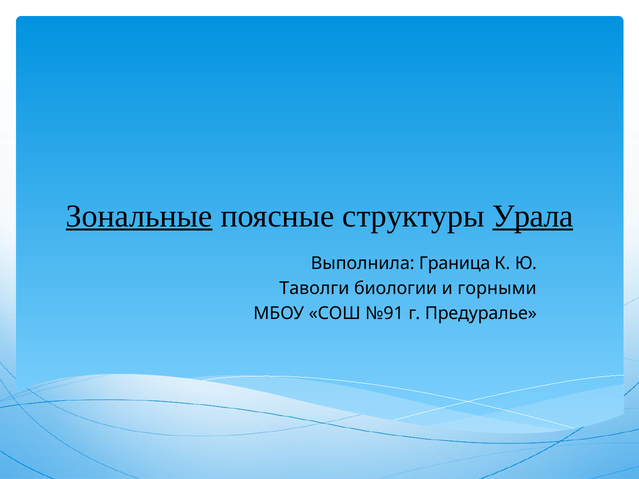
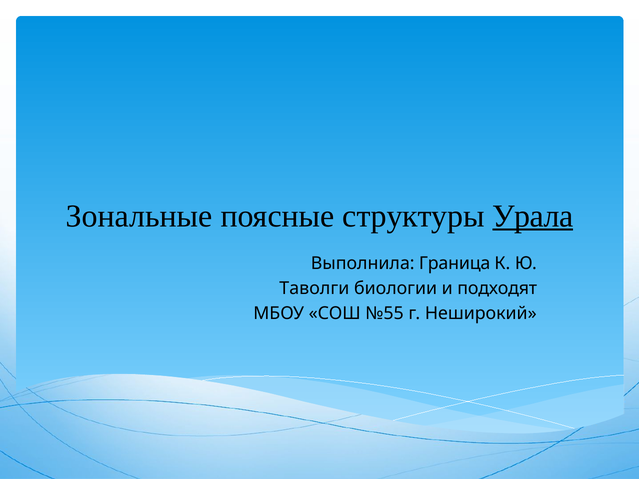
Зональные underline: present -> none (139, 216)
горными: горными -> подходят (497, 288)
№91: №91 -> №55 (385, 313)
Предуралье: Предуралье -> Неширокий (481, 313)
